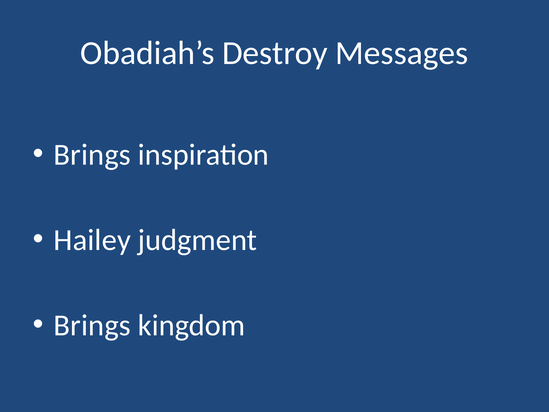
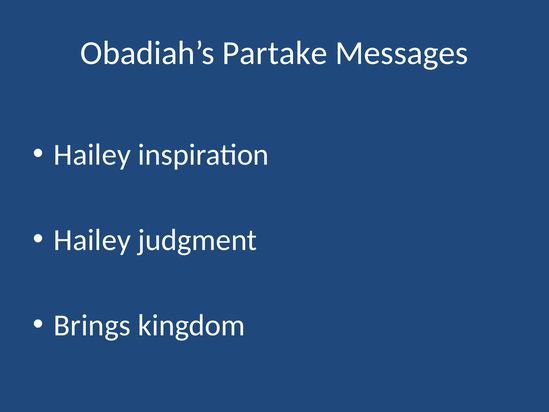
Destroy: Destroy -> Partake (275, 53)
Brings: Brings -> Hailey (92, 155)
